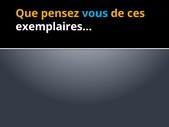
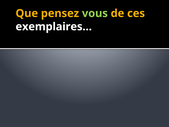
vous colour: light blue -> light green (95, 13)
